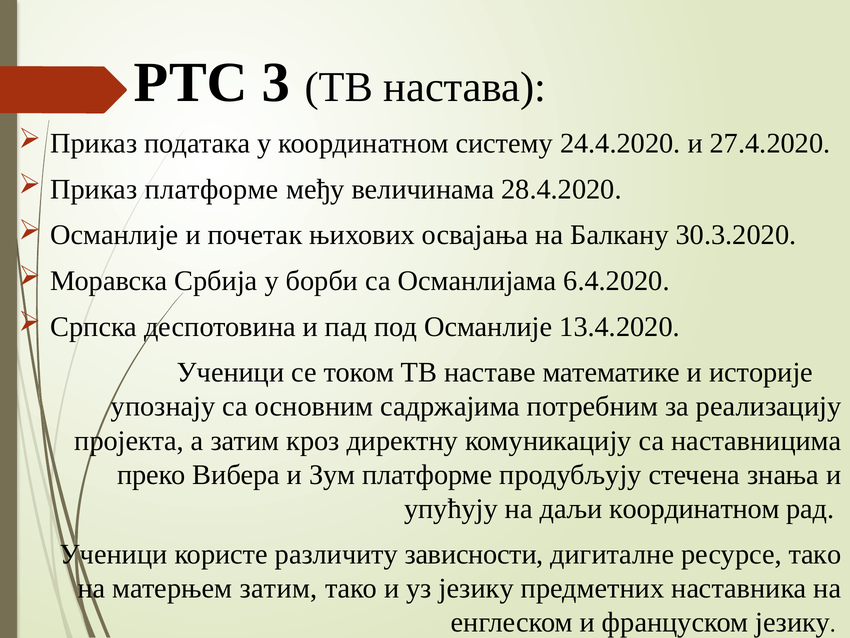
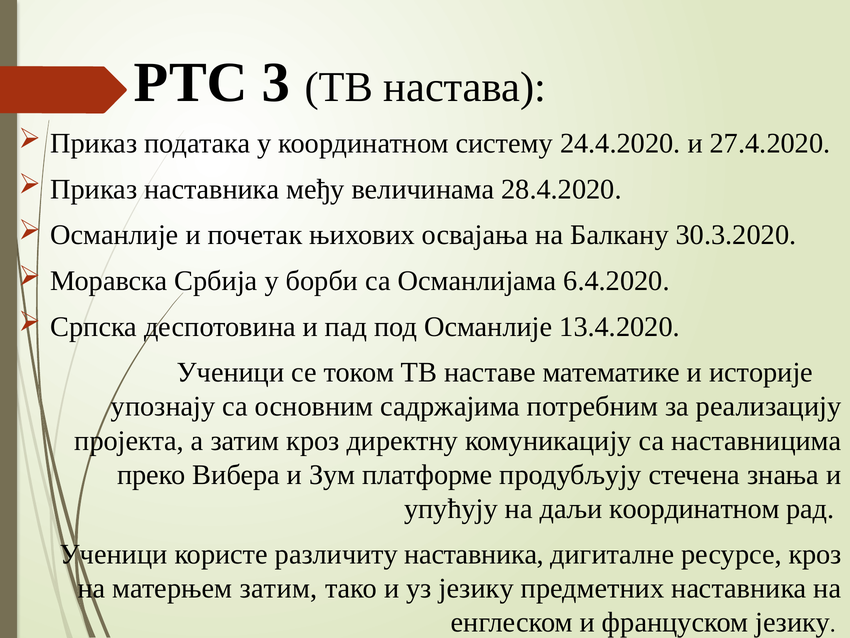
Приказ платформе: платформе -> наставника (212, 189)
различиту зависности: зависности -> наставника (474, 554)
ресурсе тако: тако -> кроз (815, 554)
